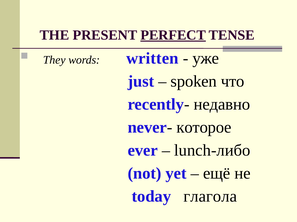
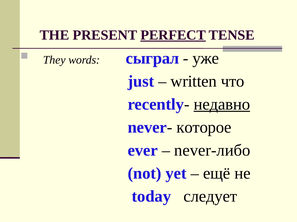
written: written -> сыграл (152, 58)
spoken: spoken -> written (194, 82)
недавно underline: none -> present (222, 105)
lunch-либо: lunch-либо -> never-либо (212, 151)
глагола: глагола -> следует (210, 197)
